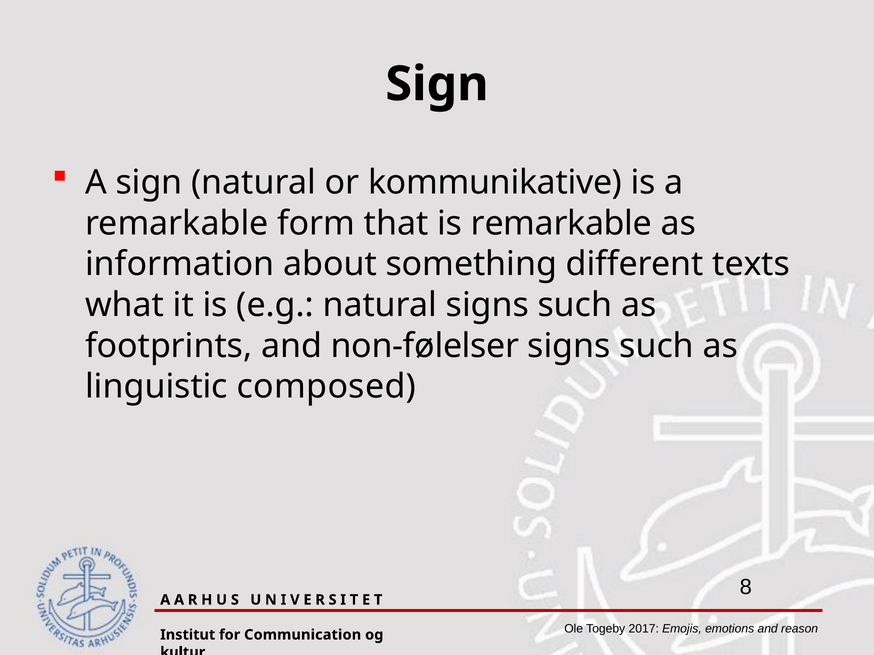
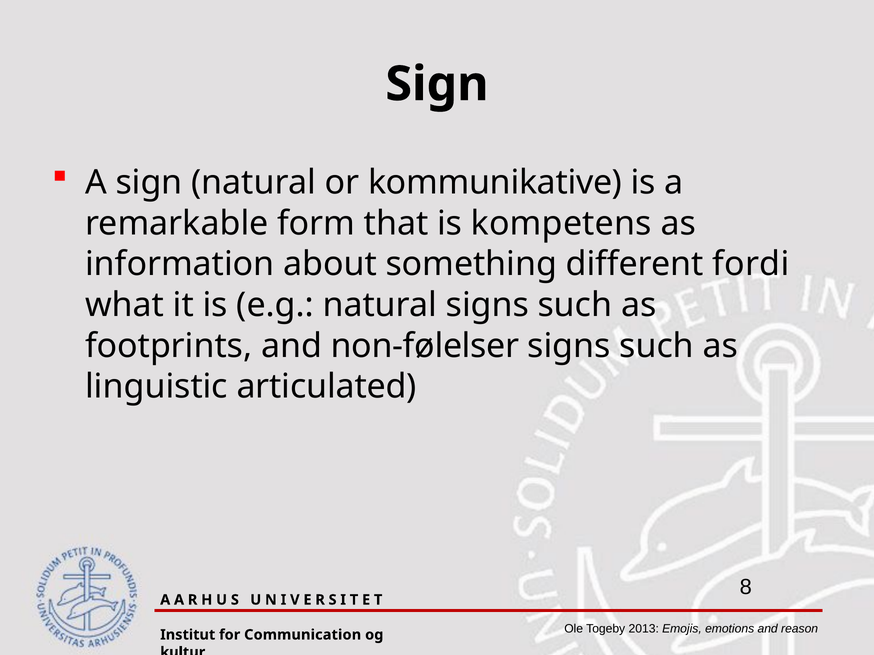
is remarkable: remarkable -> kompetens (561, 224)
texts: texts -> fordi (751, 264)
composed: composed -> articulated (327, 387)
2017: 2017 -> 2013 (644, 629)
